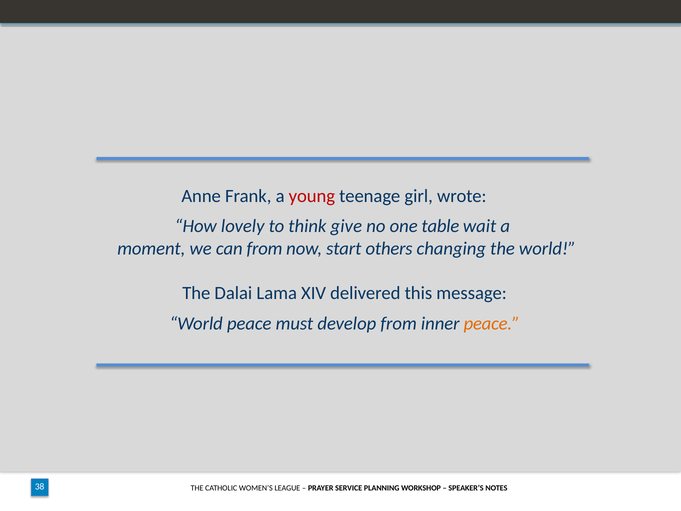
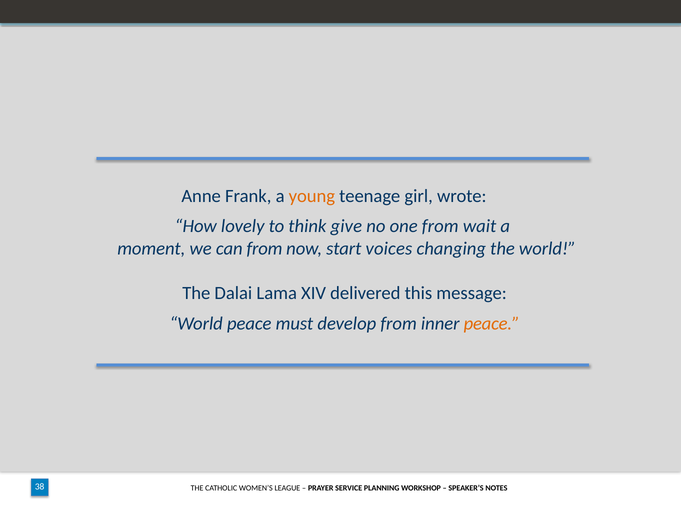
young colour: red -> orange (312, 196)
one table: table -> from (440, 226)
others: others -> voices (389, 249)
